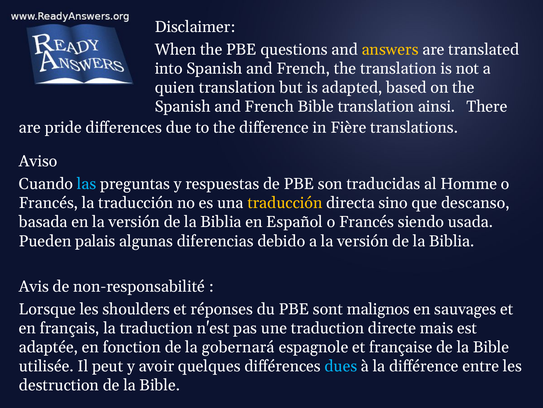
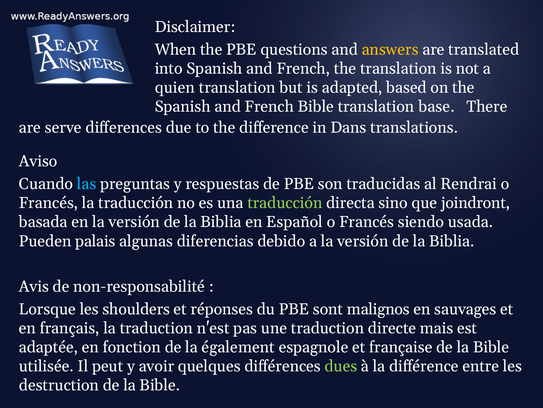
ainsi: ainsi -> base (437, 106)
pride: pride -> serve (63, 127)
Fière: Fière -> Dans (348, 127)
Homme: Homme -> Rendrai (469, 184)
traducción colour: yellow -> light green (285, 203)
descanso: descanso -> joindront (476, 203)
gobernará: gobernará -> également (238, 347)
dues colour: light blue -> light green (341, 366)
